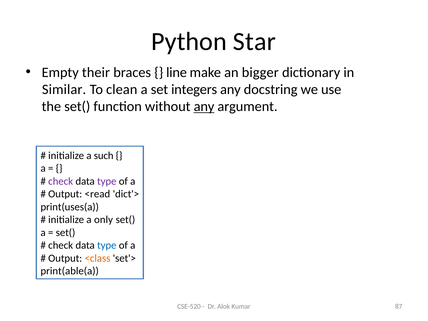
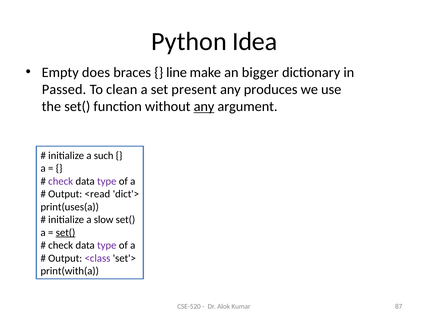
Star: Star -> Idea (255, 41)
their: their -> does (96, 72)
Similar: Similar -> Passed (64, 89)
integers: integers -> present (194, 89)
docstring: docstring -> produces (271, 89)
only: only -> slow (104, 220)
set( underline: none -> present (66, 233)
type colour: blue -> purple (107, 245)
<class colour: orange -> purple (97, 258)
print(able(a: print(able(a -> print(with(a (70, 271)
